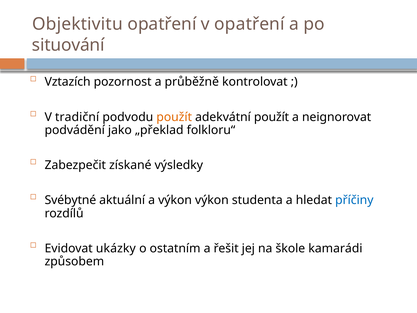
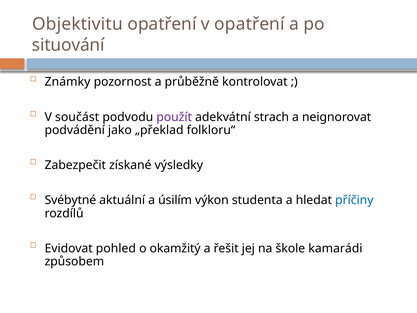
Vztazích: Vztazích -> Známky (68, 82)
tradiční: tradiční -> součást (77, 117)
použít colour: orange -> purple (174, 117)
adekvátní použít: použít -> strach (271, 117)
a výkon: výkon -> úsilím (175, 200)
ukázky: ukázky -> pohled (116, 248)
ostatním: ostatním -> okamžitý (175, 248)
